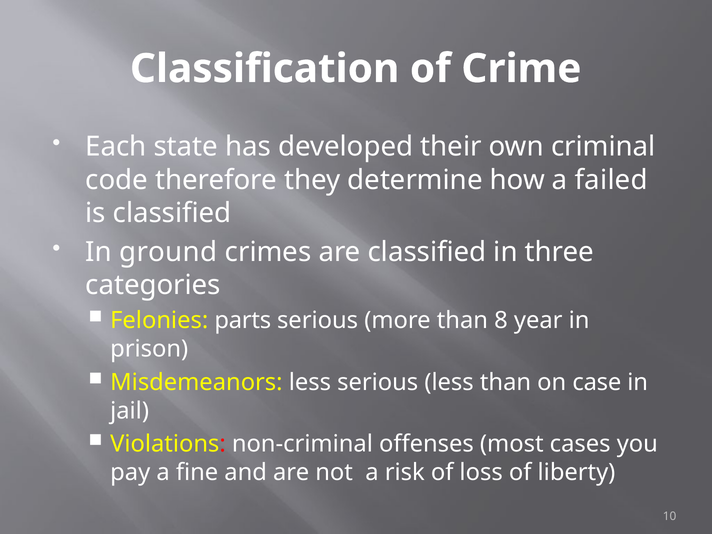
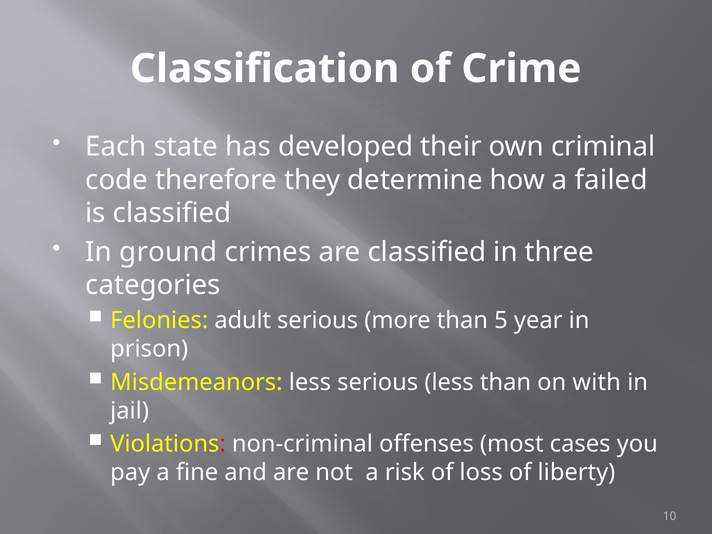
parts: parts -> adult (243, 321)
8: 8 -> 5 (501, 321)
case: case -> with (597, 382)
